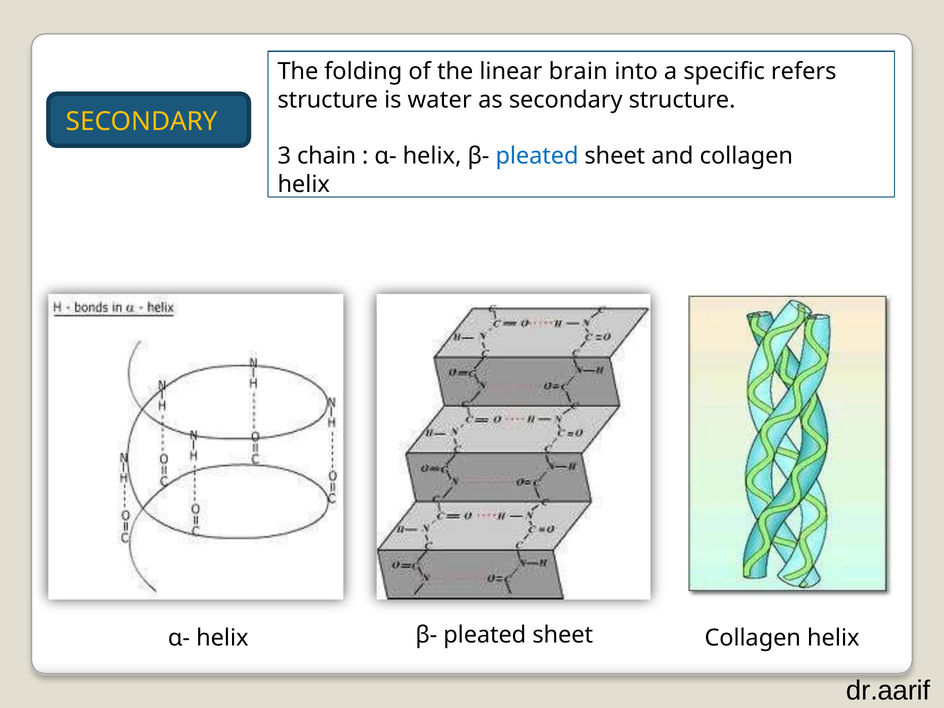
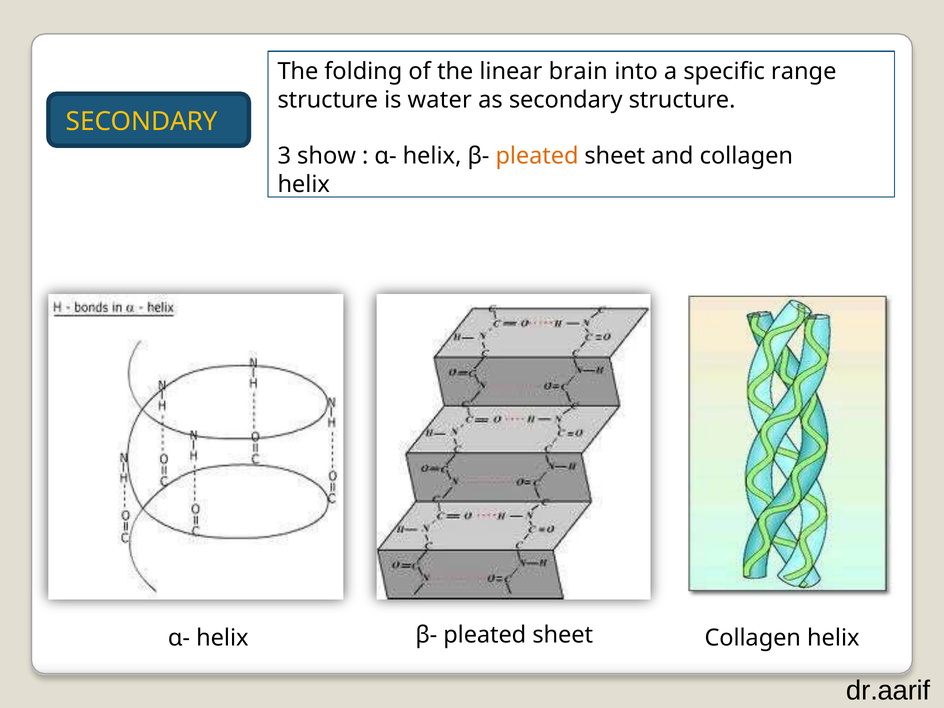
refers: refers -> range (804, 72)
chain: chain -> show (326, 156)
pleated colour: blue -> orange (537, 156)
